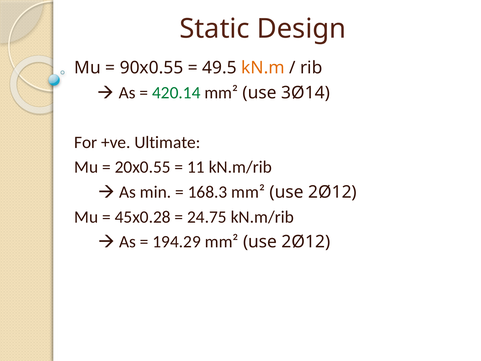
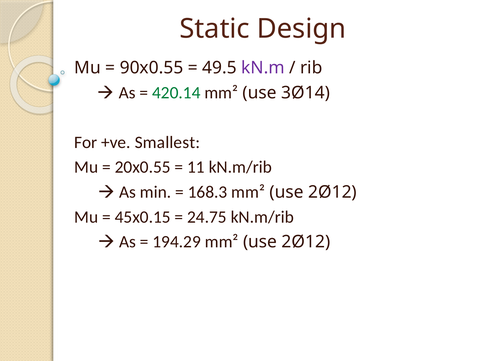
kN.m colour: orange -> purple (263, 68)
Ultimate: Ultimate -> Smallest (167, 142)
45x0.28: 45x0.28 -> 45x0.15 (143, 217)
